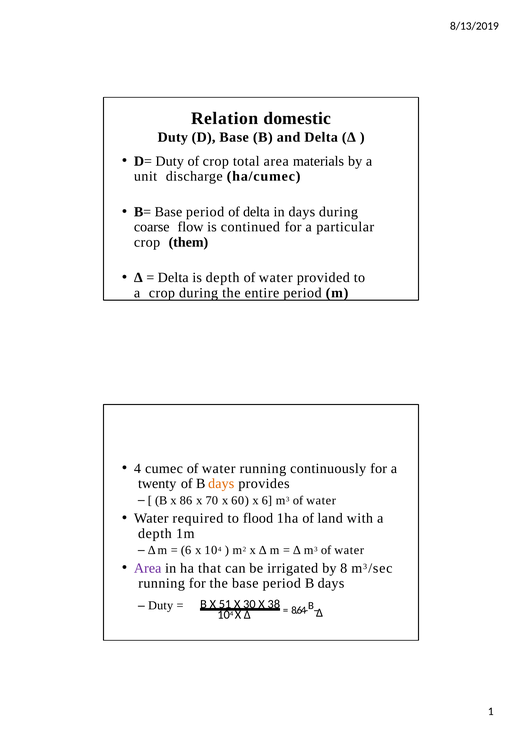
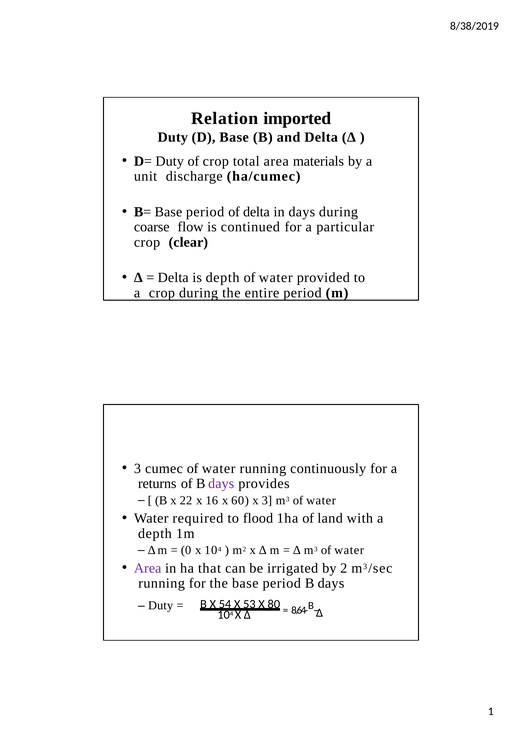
8/13/2019: 8/13/2019 -> 8/38/2019 (474, 26)
domestic: domestic -> imported (297, 119)
them: them -> clear (188, 242)
4: 4 -> 3 (137, 469)
twenty: twenty -> returns (157, 484)
days colour: orange -> purple (221, 484)
86: 86 -> 22 (186, 501)
70: 70 -> 16 (212, 501)
x 6: 6 -> 3 (267, 501)
6: 6 -> 0 (186, 551)
8: 8 -> 2 (344, 569)
51: 51 -> 54 (225, 605)
30: 30 -> 53 (249, 605)
38: 38 -> 80 (274, 605)
